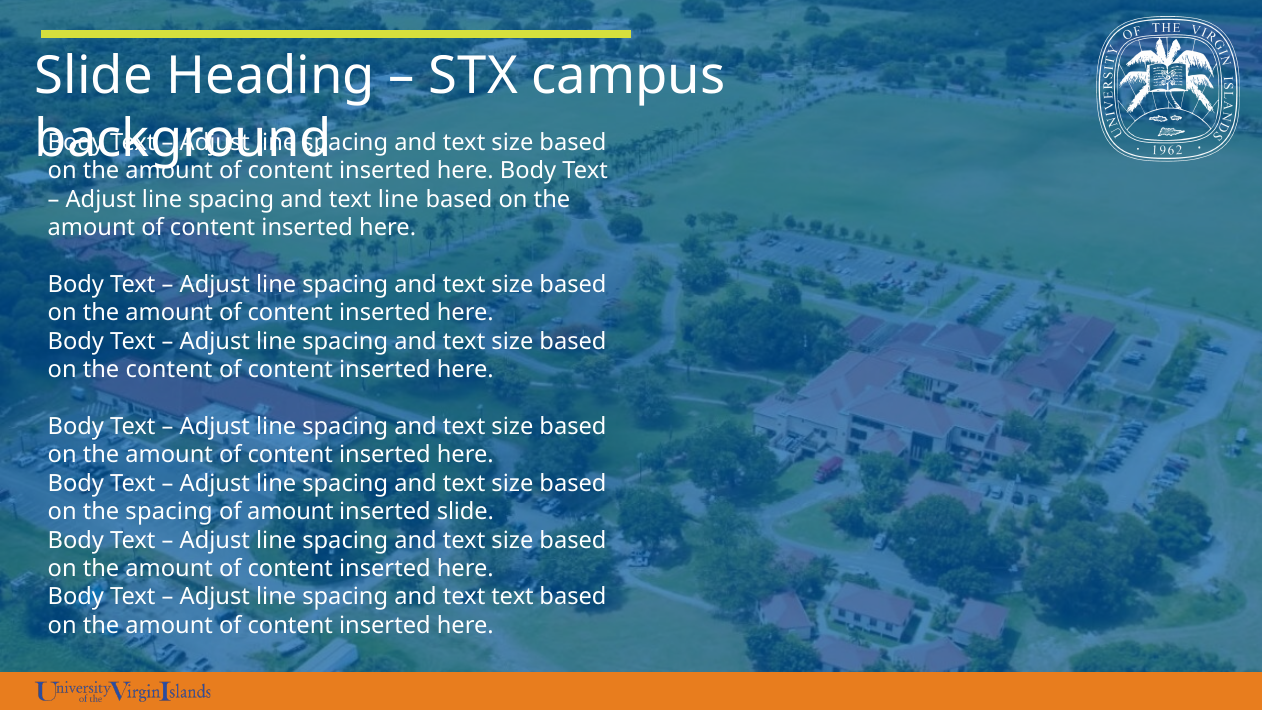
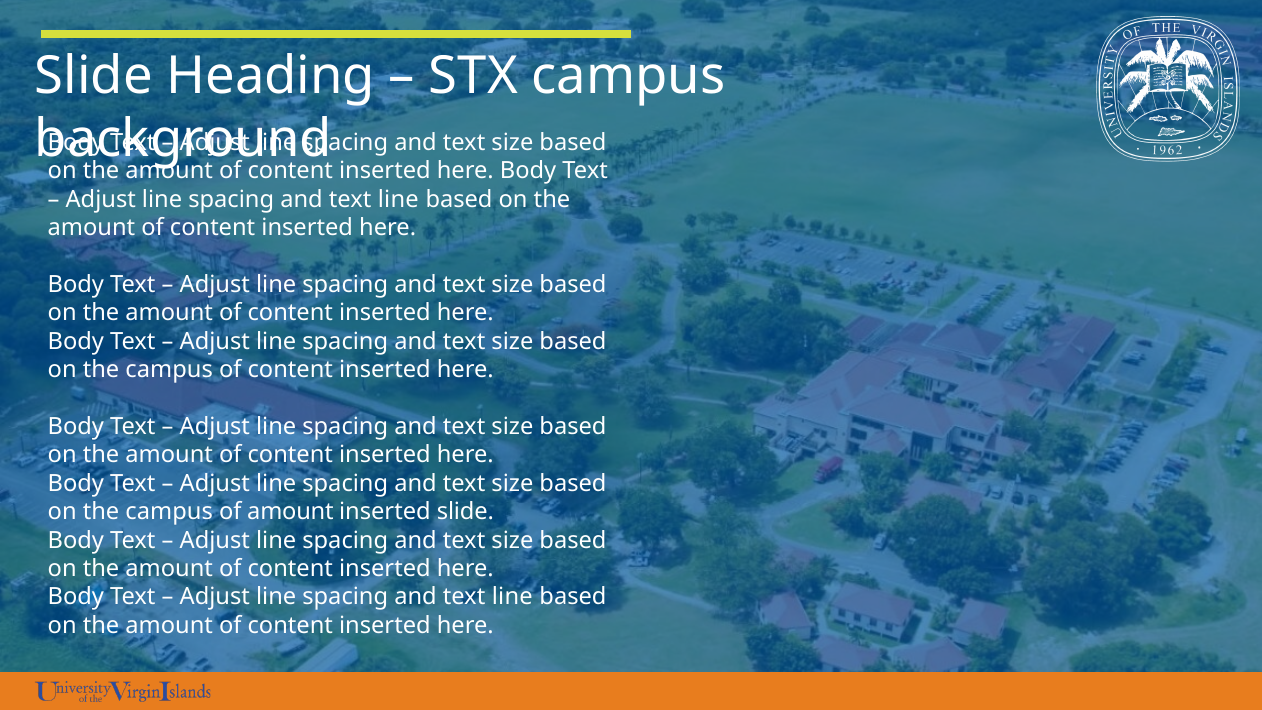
content: content -> campus (169, 370)
spacing: spacing -> campus (169, 512)
text: text -> line (512, 597)
